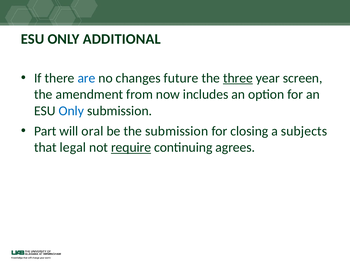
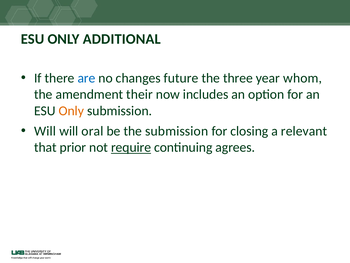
three underline: present -> none (238, 78)
screen: screen -> whom (303, 78)
from: from -> their (139, 94)
Only colour: blue -> orange (71, 111)
Part: Part -> Will (45, 131)
subjects: subjects -> relevant (304, 131)
legal: legal -> prior (73, 147)
